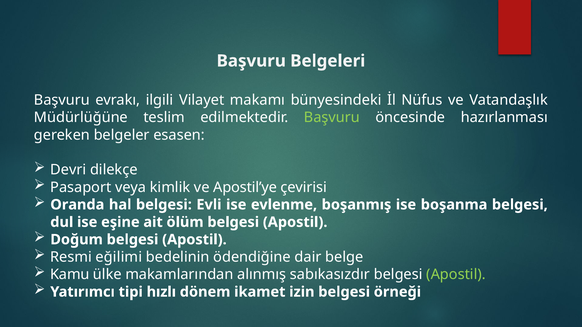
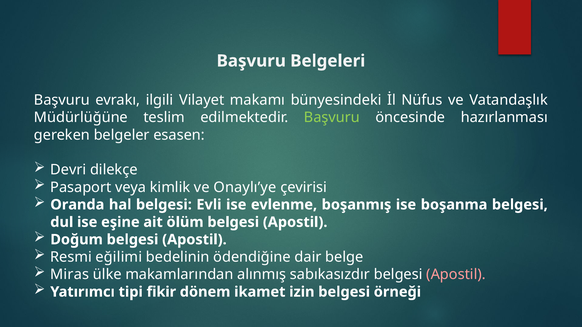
Apostil’ye: Apostil’ye -> Onaylı’ye (245, 187)
Kamu: Kamu -> Miras (70, 275)
Apostil colour: light green -> pink (456, 275)
hızlı: hızlı -> fikir (161, 292)
